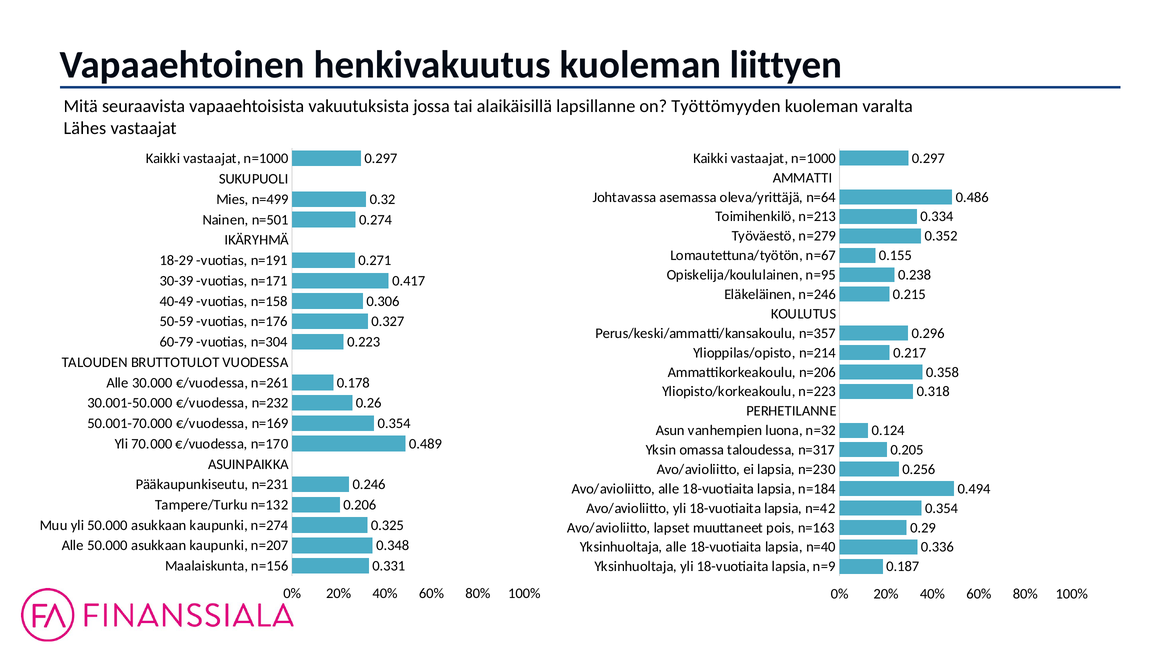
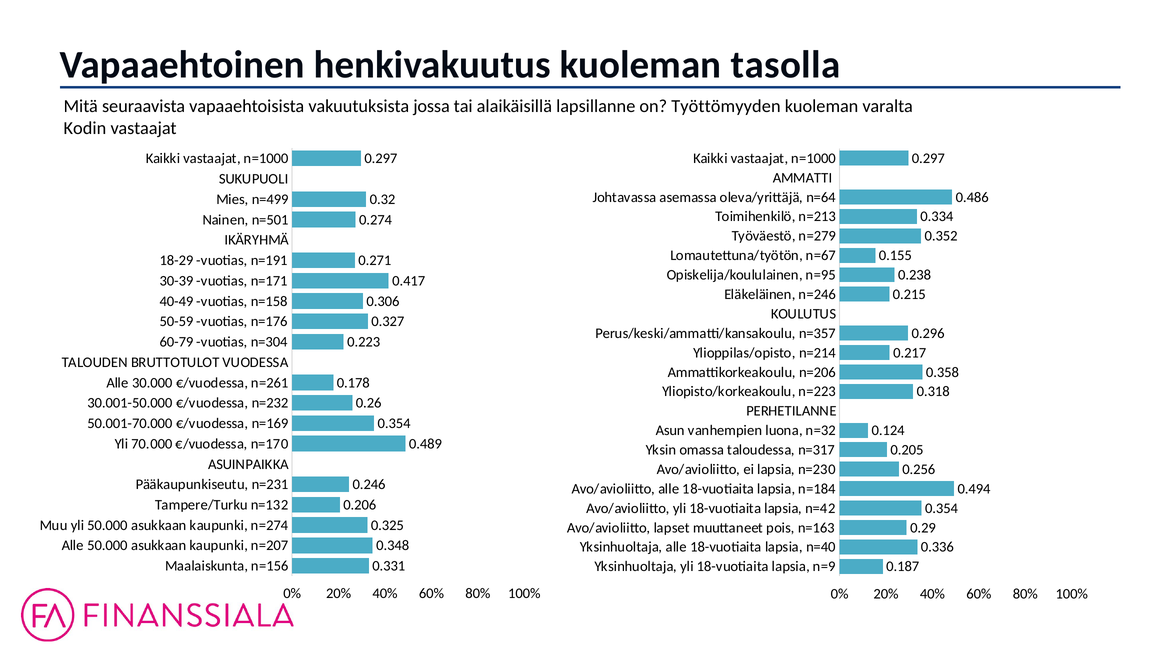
liittyen: liittyen -> tasolla (786, 65)
Lähes: Lähes -> Kodin (85, 128)
